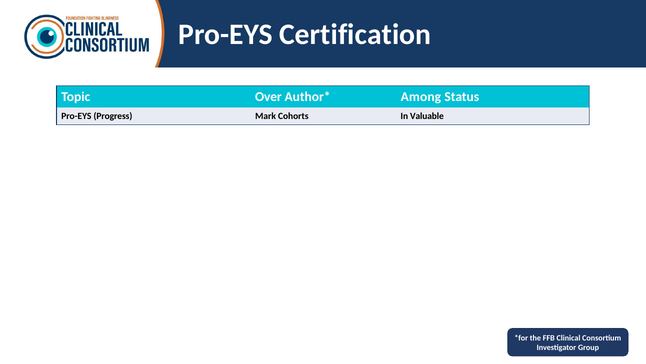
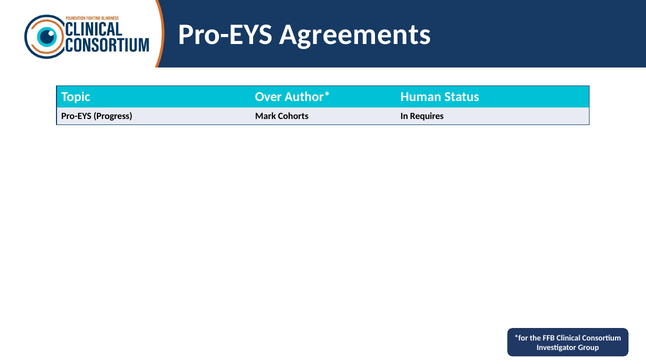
Certification: Certification -> Agreements (355, 34)
Among: Among -> Human (421, 97)
Valuable: Valuable -> Requires (427, 116)
